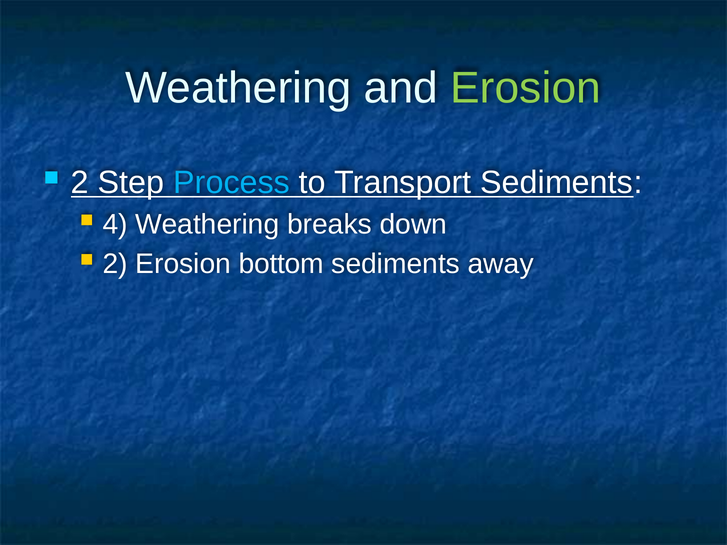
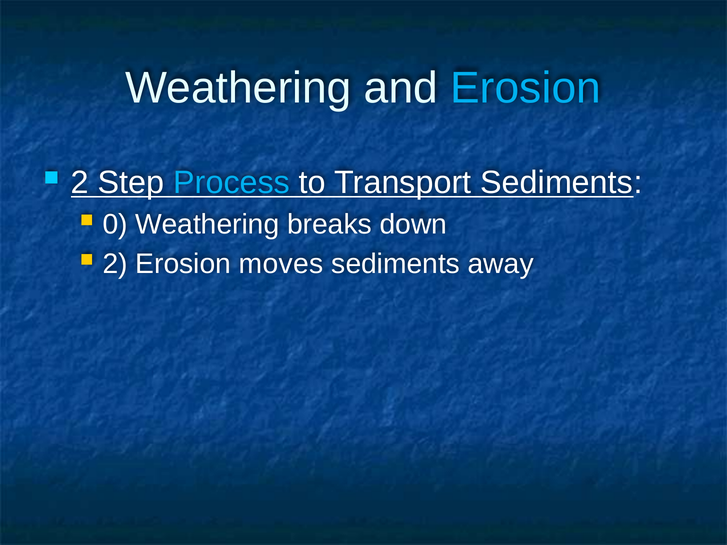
Erosion colour: light green -> light blue (526, 88)
4: 4 -> 0 (115, 225)
bottom: bottom -> moves (281, 264)
